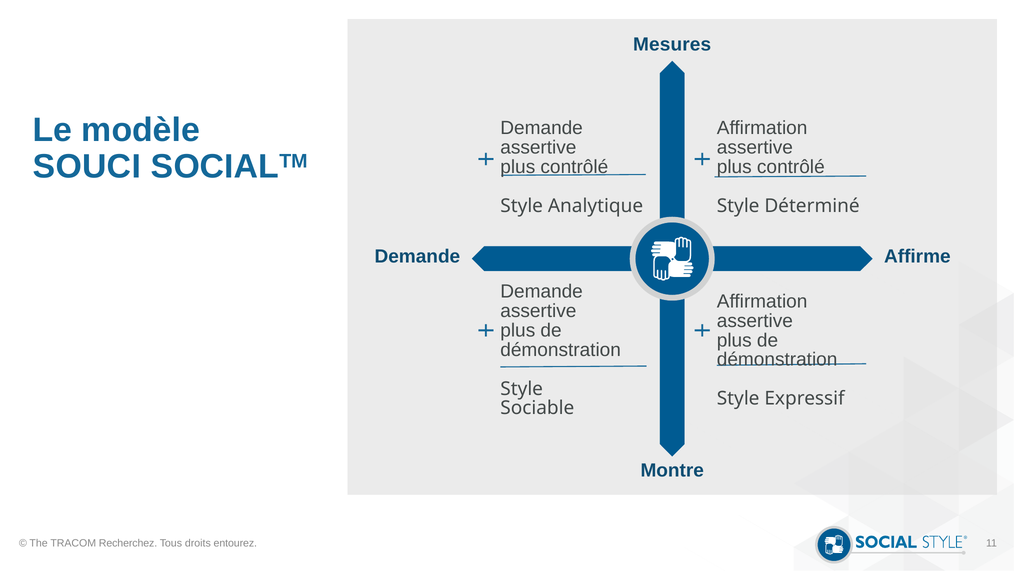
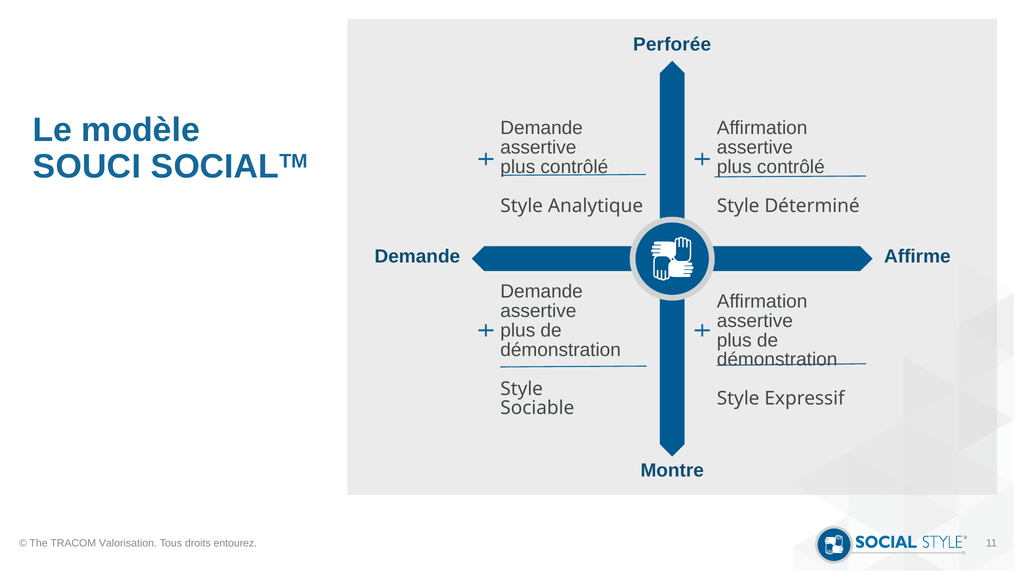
Mesures: Mesures -> Perforée (672, 45)
Recherchez: Recherchez -> Valorisation (128, 544)
